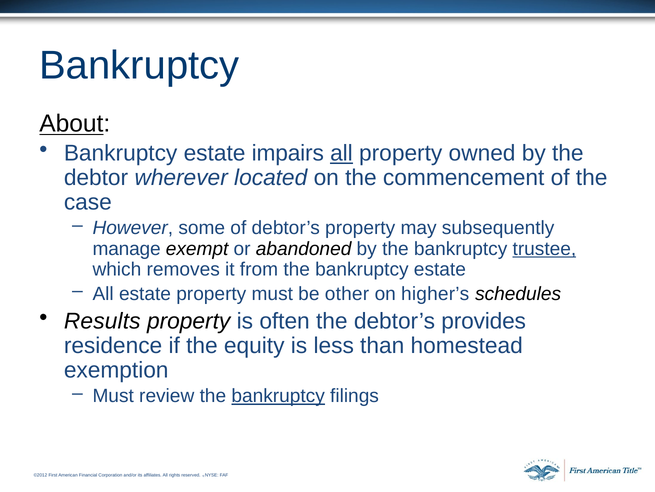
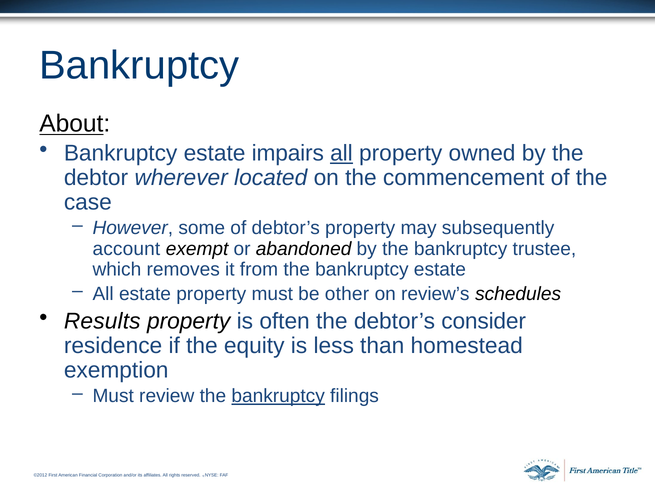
manage: manage -> account (126, 248)
trustee underline: present -> none (544, 248)
higher’s: higher’s -> review’s (435, 293)
provides: provides -> consider (484, 321)
